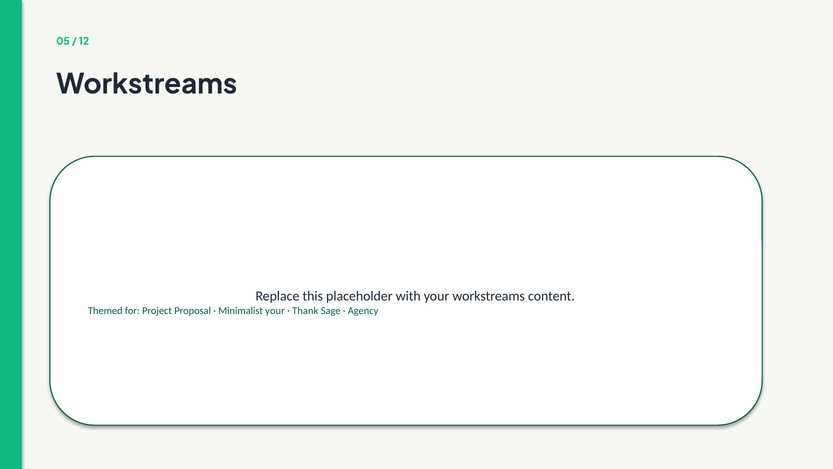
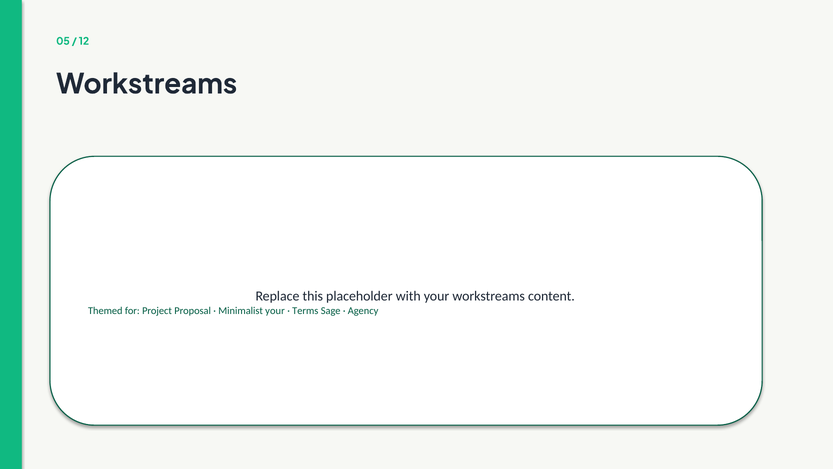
Thank: Thank -> Terms (305, 310)
